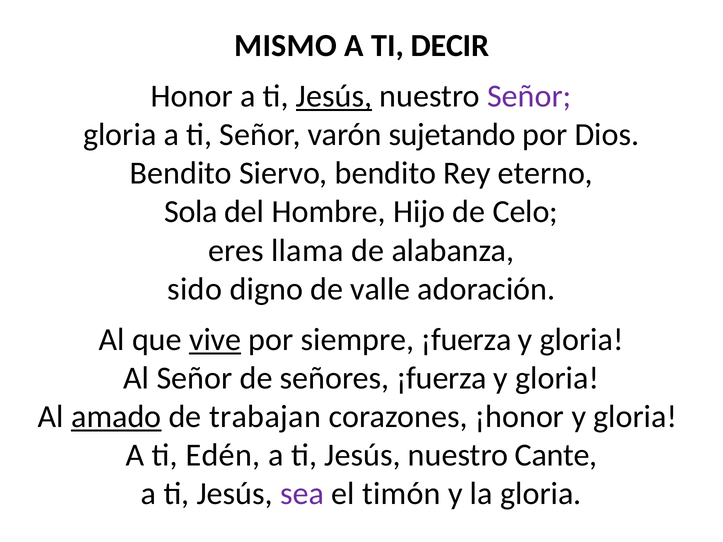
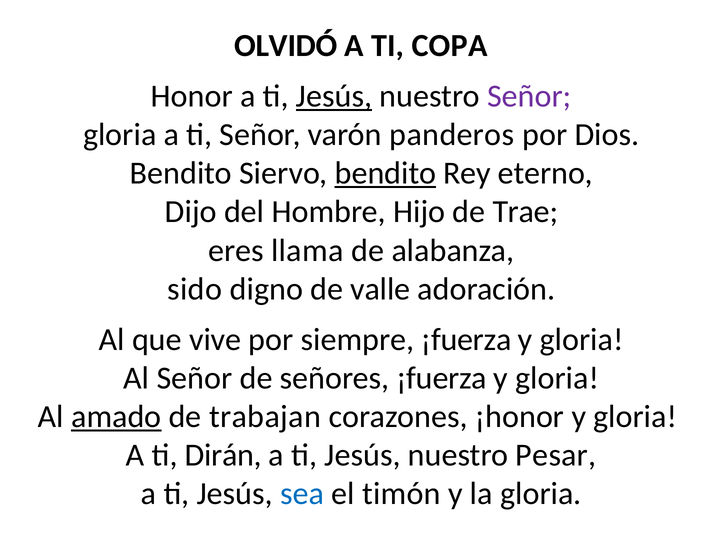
MISMO: MISMO -> OLVIDÓ (286, 46)
DECIR: DECIR -> COPA (450, 46)
sujetando: sujetando -> panderos (452, 135)
bendito underline: none -> present (385, 173)
Sola: Sola -> Dijo (191, 212)
Celo: Celo -> Trae (525, 212)
vive underline: present -> none (215, 340)
Edén: Edén -> Dirán (223, 455)
Cante: Cante -> Pesar (556, 455)
sea colour: purple -> blue (302, 494)
